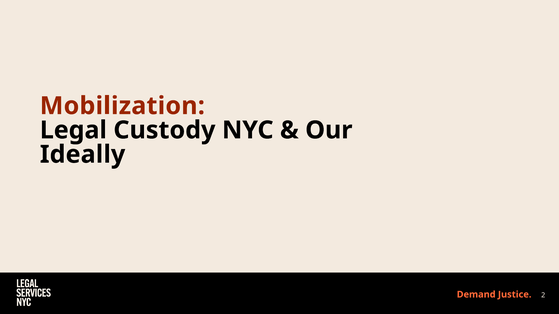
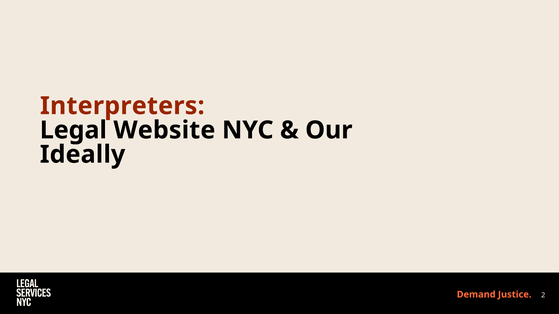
Mobilization: Mobilization -> Interpreters (122, 106)
Custody: Custody -> Website (164, 130)
